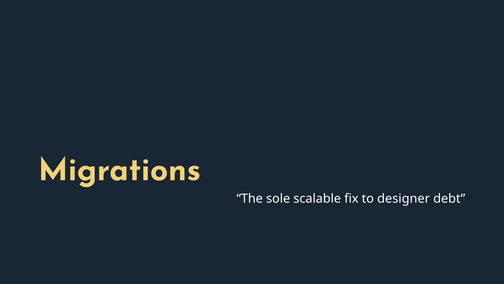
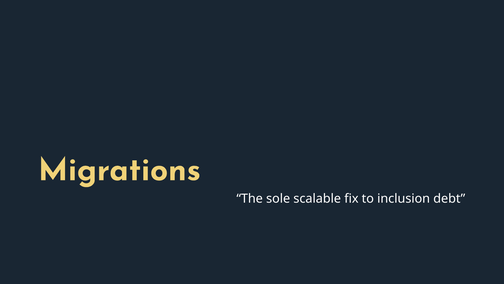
designer: designer -> inclusion (404, 198)
